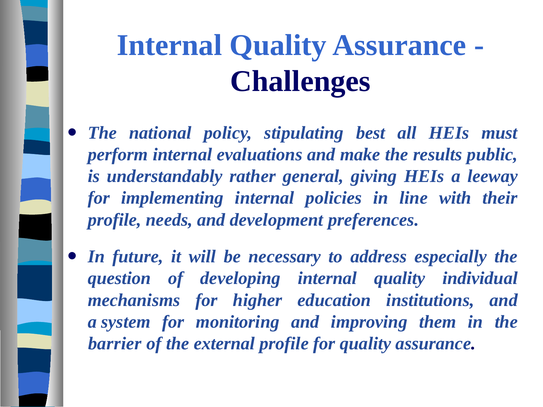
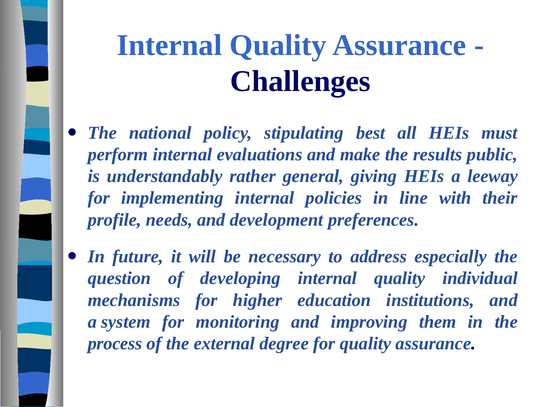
barrier: barrier -> process (115, 344)
external profile: profile -> degree (284, 344)
